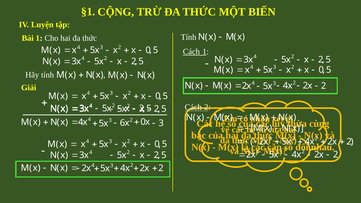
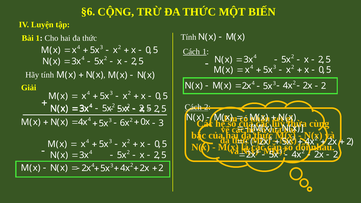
§1: §1 -> §6 (88, 12)
